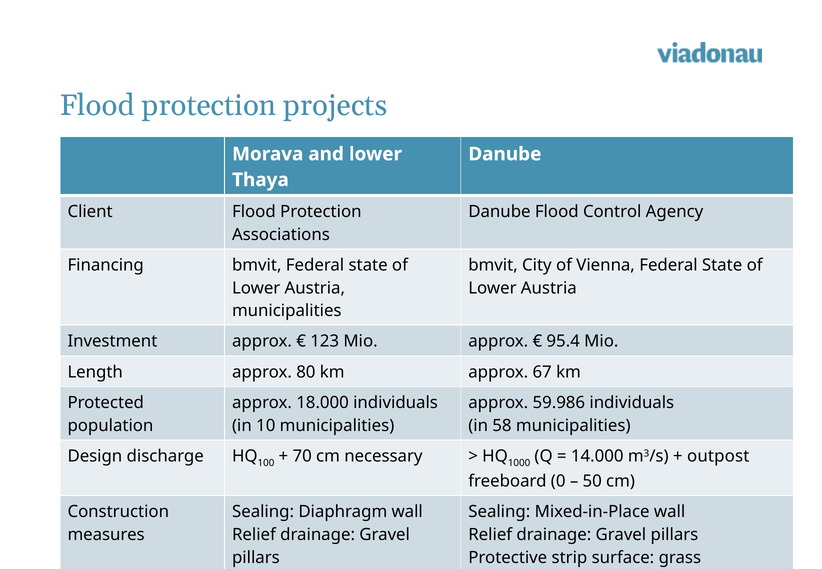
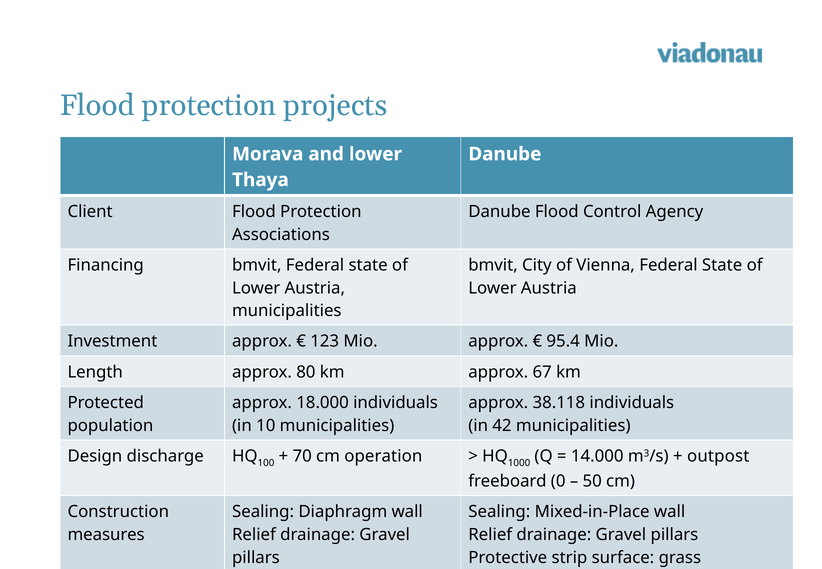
59.986: 59.986 -> 38.118 (559, 403)
58: 58 -> 42 (502, 426)
necessary: necessary -> operation (383, 456)
